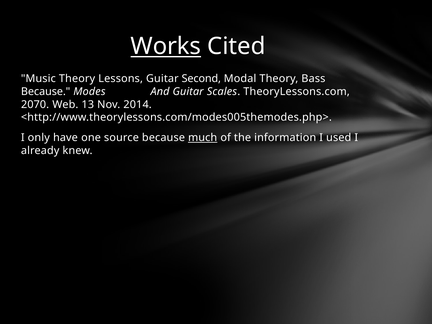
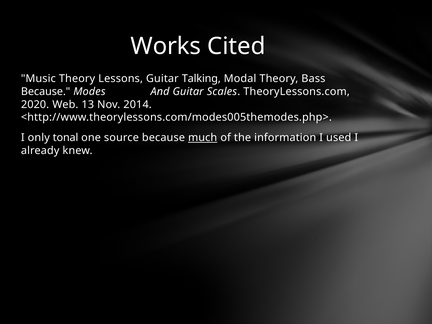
Works underline: present -> none (166, 46)
Second: Second -> Talking (201, 79)
2070: 2070 -> 2020 (35, 104)
have: have -> tonal (66, 138)
